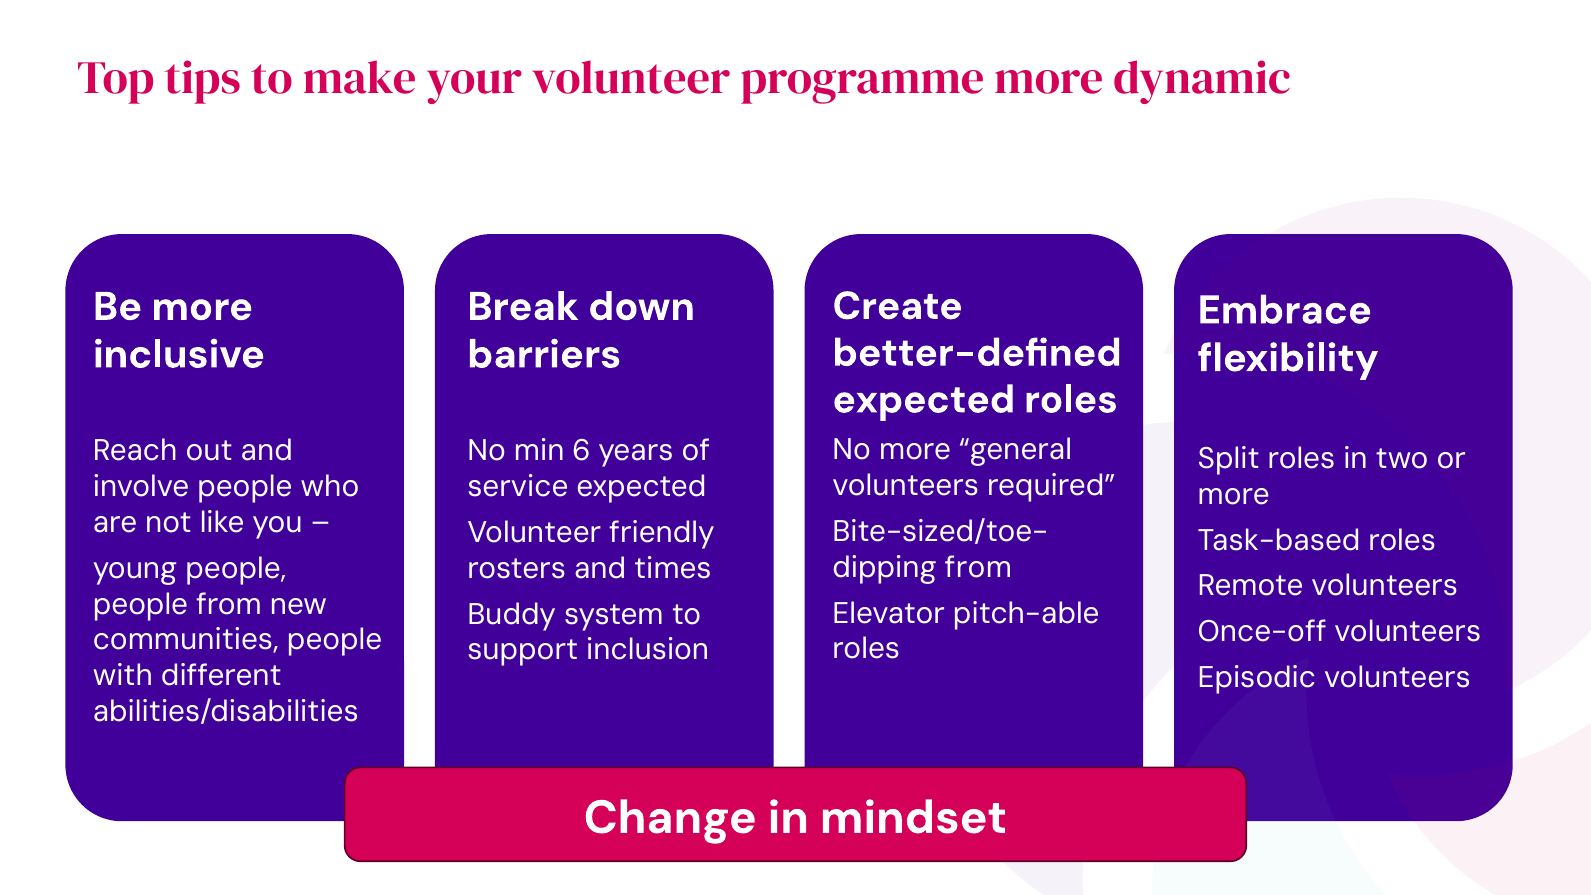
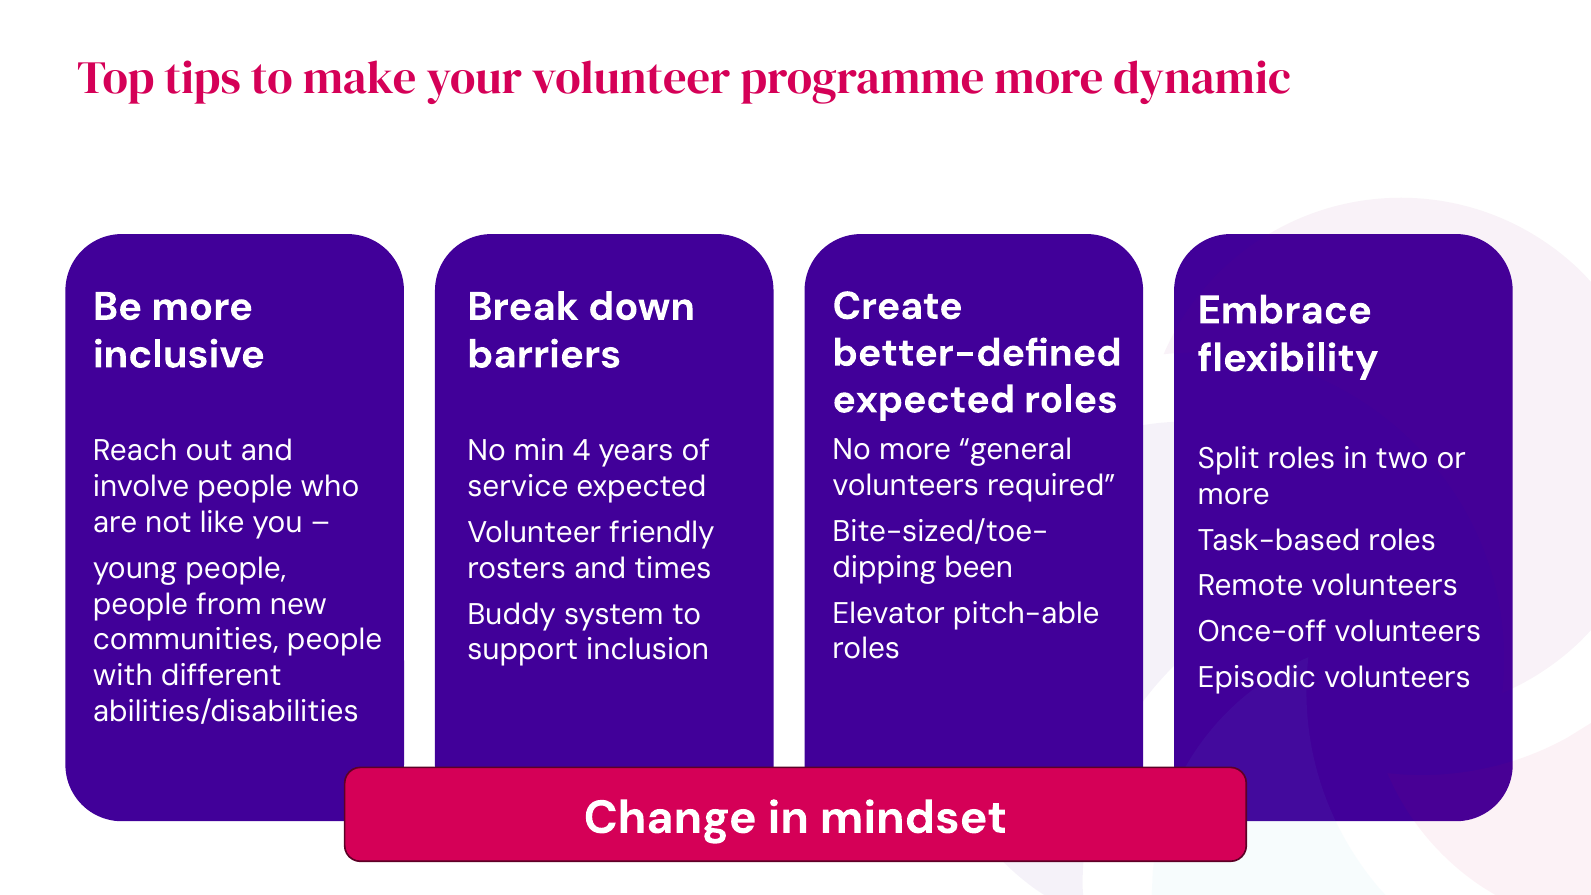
6: 6 -> 4 (582, 451)
from: from -> been (979, 567)
